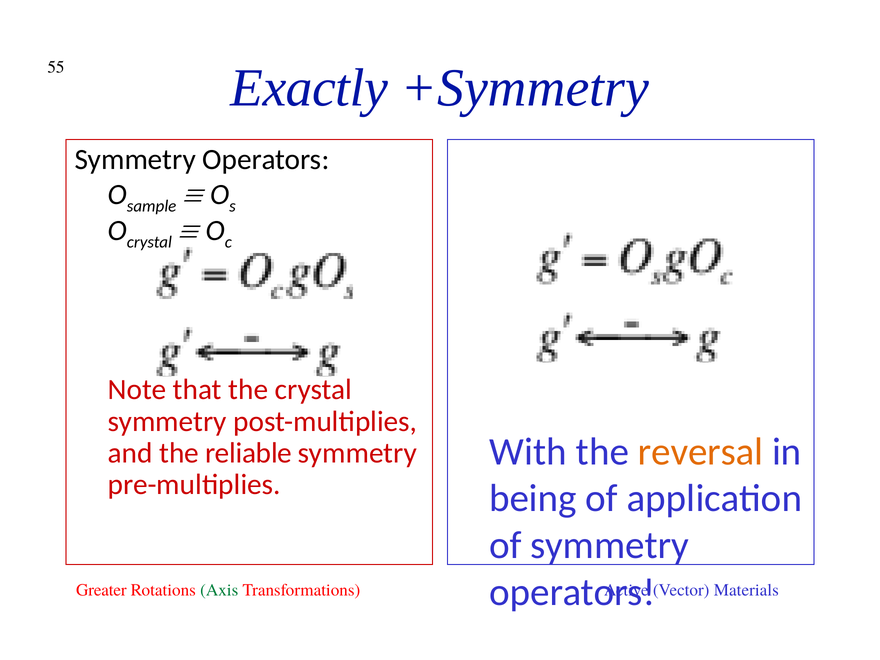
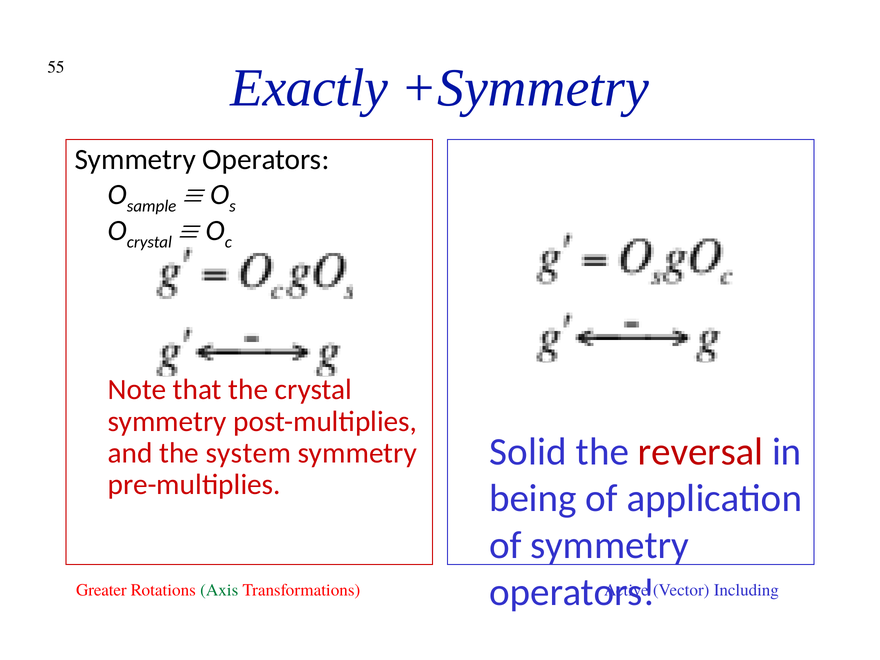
With: With -> Solid (528, 452)
reversal colour: orange -> red (701, 452)
reliable: reliable -> system (248, 453)
Materials: Materials -> Including (746, 590)
